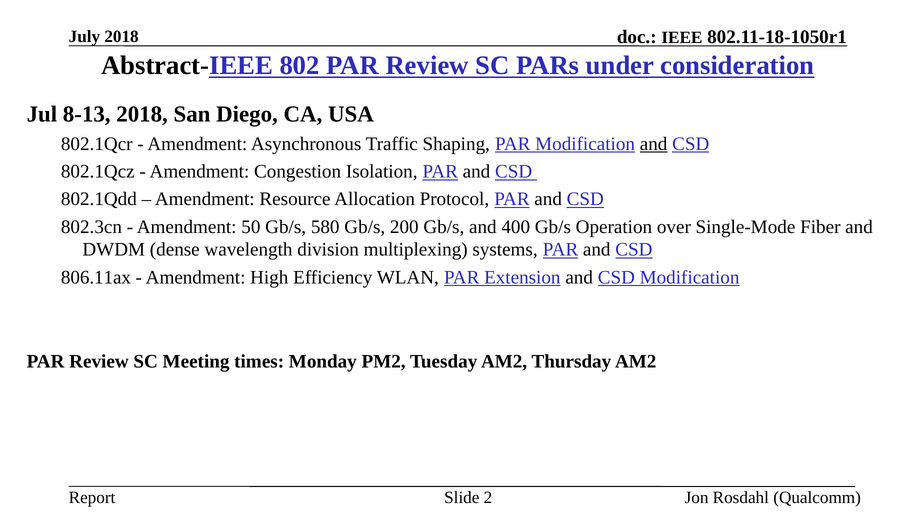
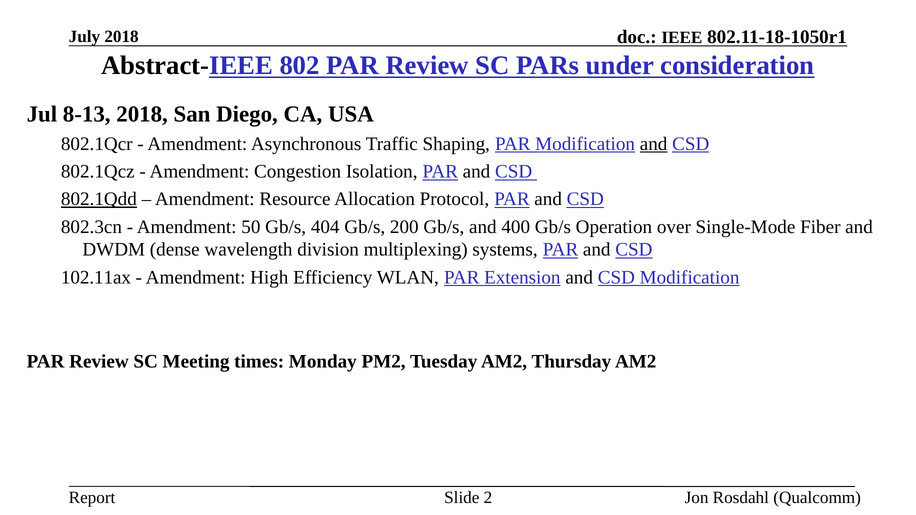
802.1Qdd underline: none -> present (99, 199)
580: 580 -> 404 (325, 227)
806.11ax: 806.11ax -> 102.11ax (96, 277)
